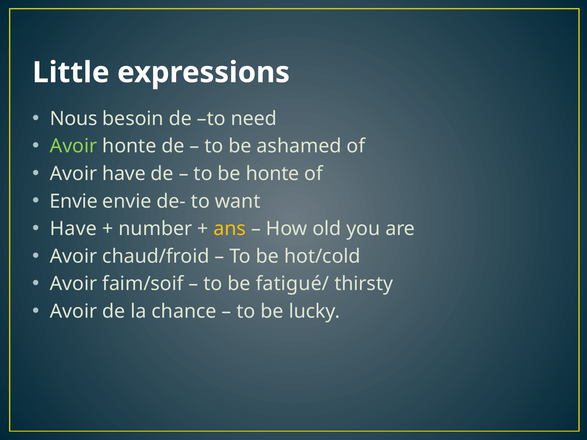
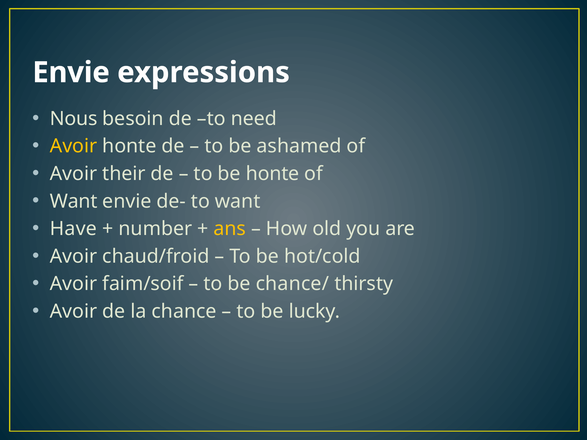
Little: Little -> Envie (71, 73)
Avoir colour: light green -> yellow (74, 146)
Avoir have: have -> their (124, 174)
Envie: Envie -> Want (74, 201)
fatigué/: fatigué/ -> chance/ (292, 284)
